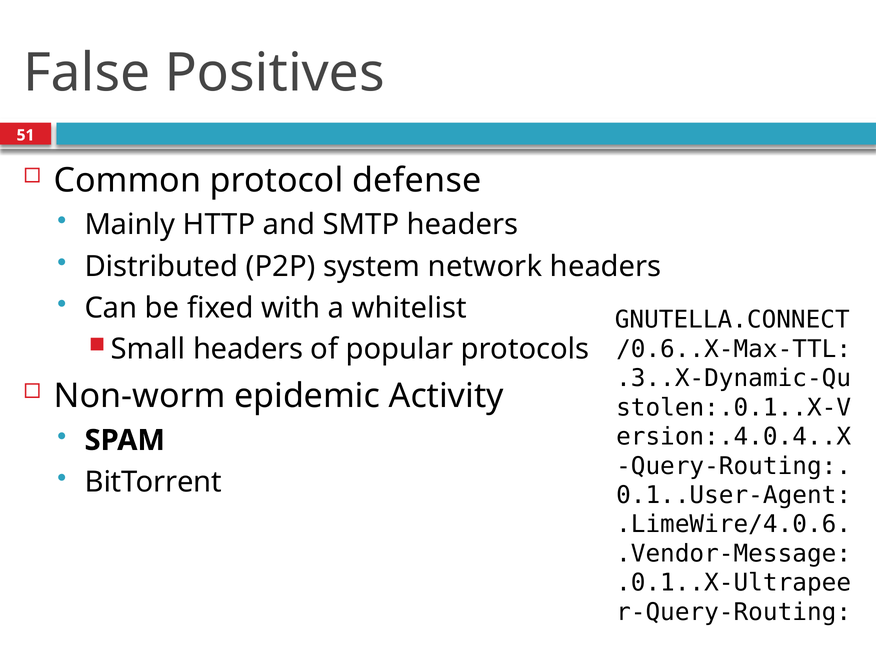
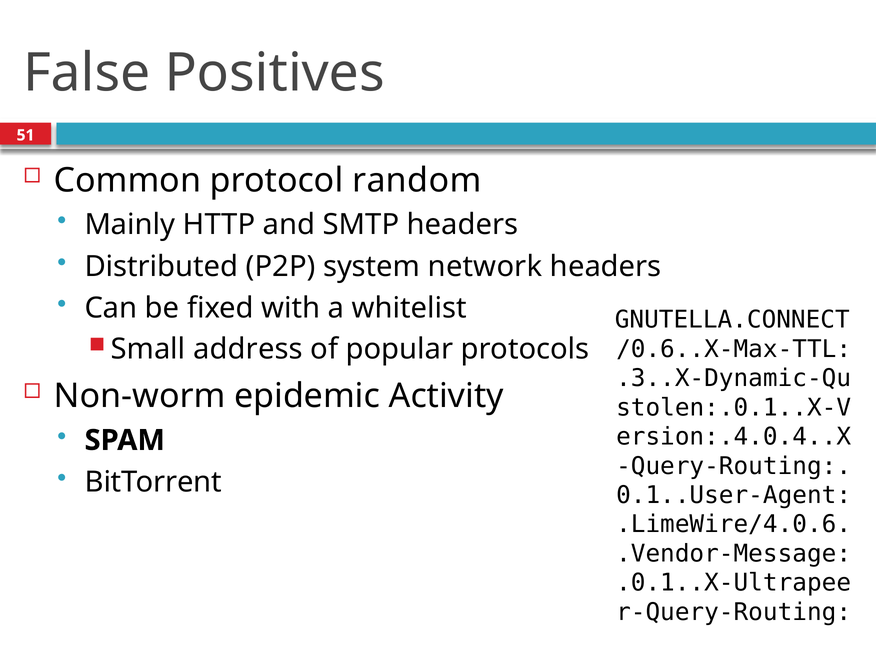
defense: defense -> random (417, 180)
Small headers: headers -> address (248, 349)
